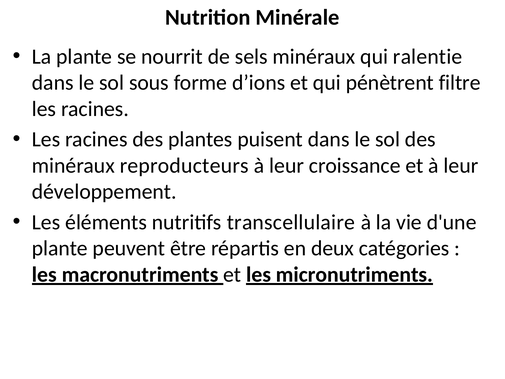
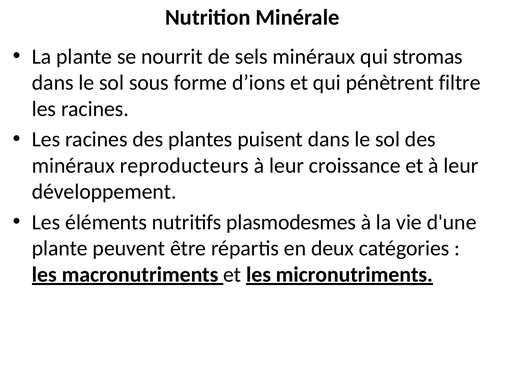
ralentie: ralentie -> stromas (428, 57)
transcellulaire: transcellulaire -> plasmodesmes (291, 222)
